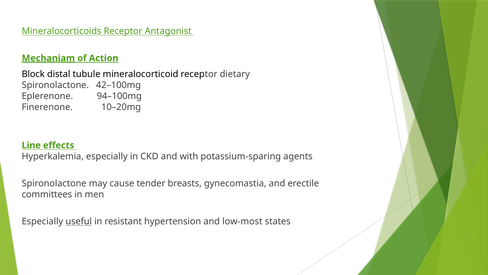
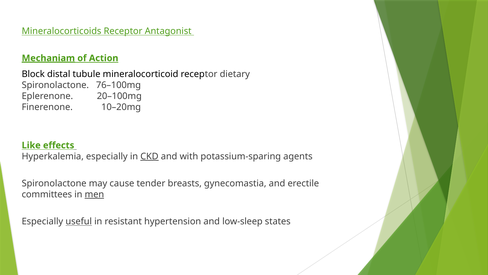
42–100mg: 42–100mg -> 76–100mg (118, 85)
94–100mg: 94–100mg -> 20–100mg (119, 96)
Line: Line -> Like (31, 145)
CKD underline: none -> present (149, 156)
men underline: none -> present (94, 194)
low-most: low-most -> low-sleep (242, 221)
